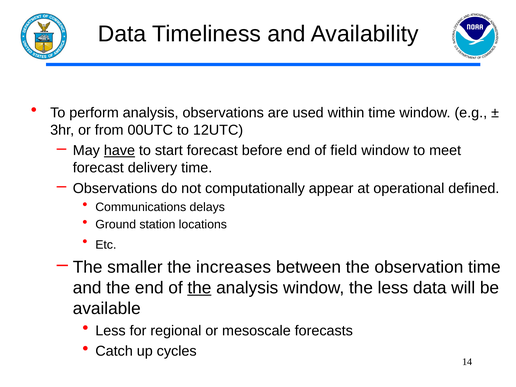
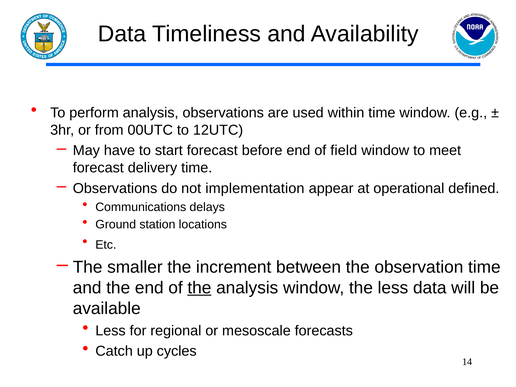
have underline: present -> none (119, 151)
computationally: computationally -> implementation (255, 188)
increases: increases -> increment (234, 267)
